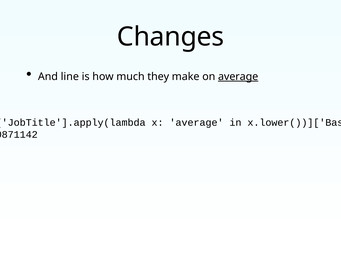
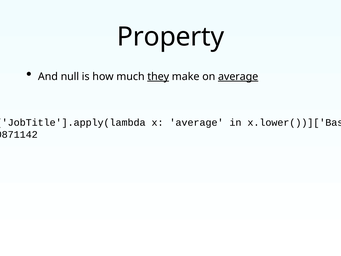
Changes: Changes -> Property (171, 37)
line: line -> null (70, 76)
they underline: none -> present (158, 76)
